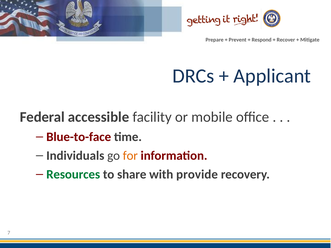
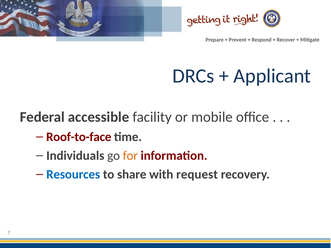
Blue-to-face: Blue-to-face -> Roof-to-face (79, 137)
Resources colour: green -> blue (73, 175)
provide: provide -> request (197, 175)
